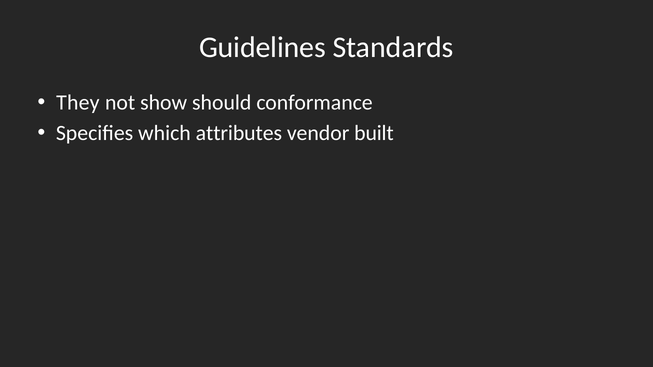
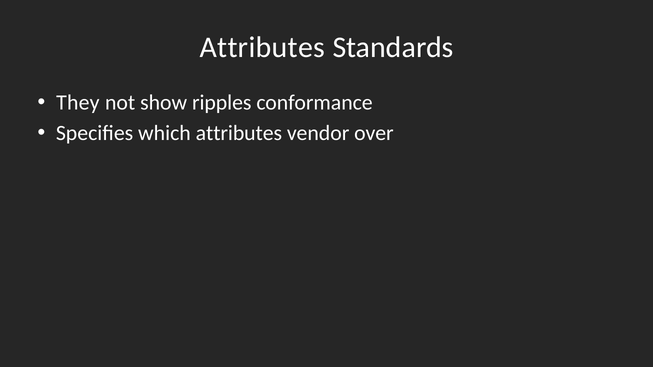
Guidelines: Guidelines -> Attributes (262, 47)
should: should -> ripples (222, 103)
built: built -> over (374, 133)
